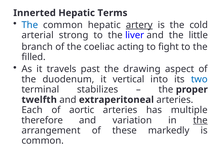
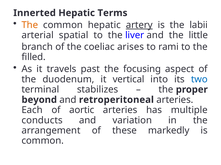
The colour: blue -> orange (30, 25)
cold: cold -> labii (199, 25)
strong: strong -> spatial (74, 35)
acting: acting -> arises (131, 47)
fight: fight -> rami (169, 47)
drawing: drawing -> focusing (142, 69)
twelfth: twelfth -> beyond (39, 100)
extraperitoneal: extraperitoneal -> retroperitoneal (116, 100)
therefore: therefore -> conducts (42, 121)
the underline: present -> none (200, 121)
